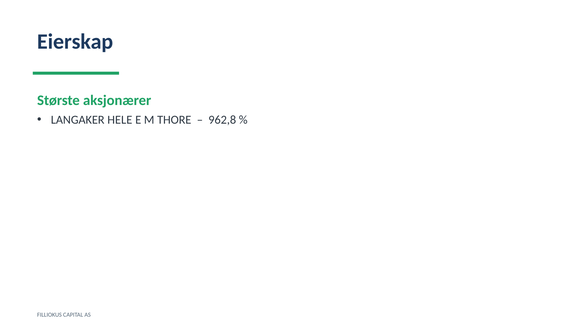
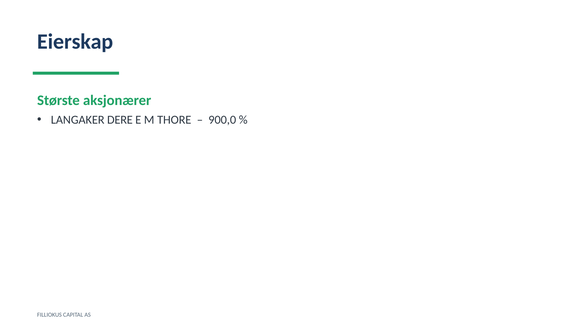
HELE: HELE -> DERE (120, 120)
962,8: 962,8 -> 900,0 (222, 120)
